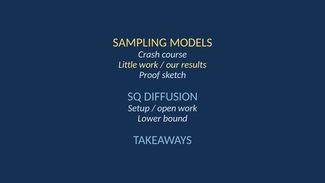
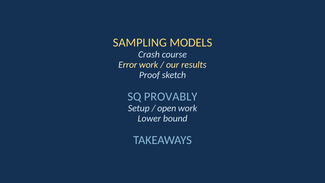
Little: Little -> Error (128, 65)
DIFFUSION: DIFFUSION -> PROVABLY (171, 96)
